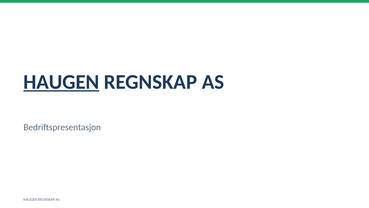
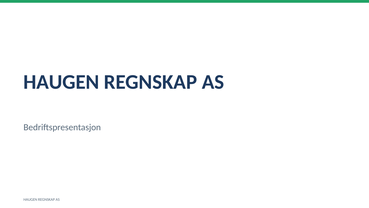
HAUGEN underline: present -> none (61, 82)
